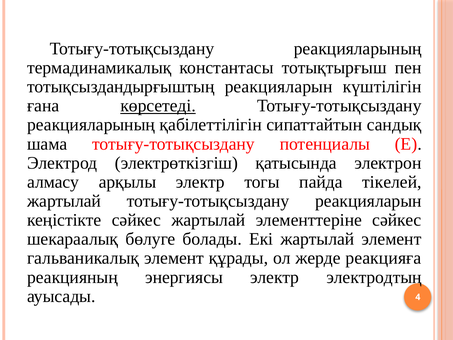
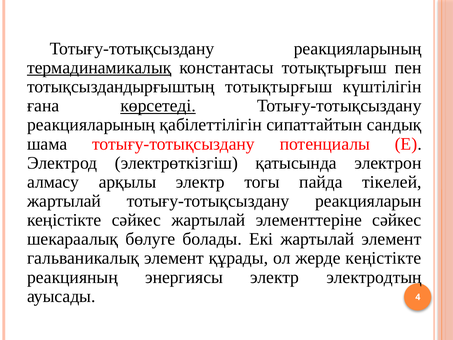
термадинамикалық underline: none -> present (99, 68)
тотықсыздандырғыштың реакцияларын: реакцияларын -> тотықтырғыш (279, 87)
жерде реакцияға: реакцияға -> кеңістікте (383, 258)
